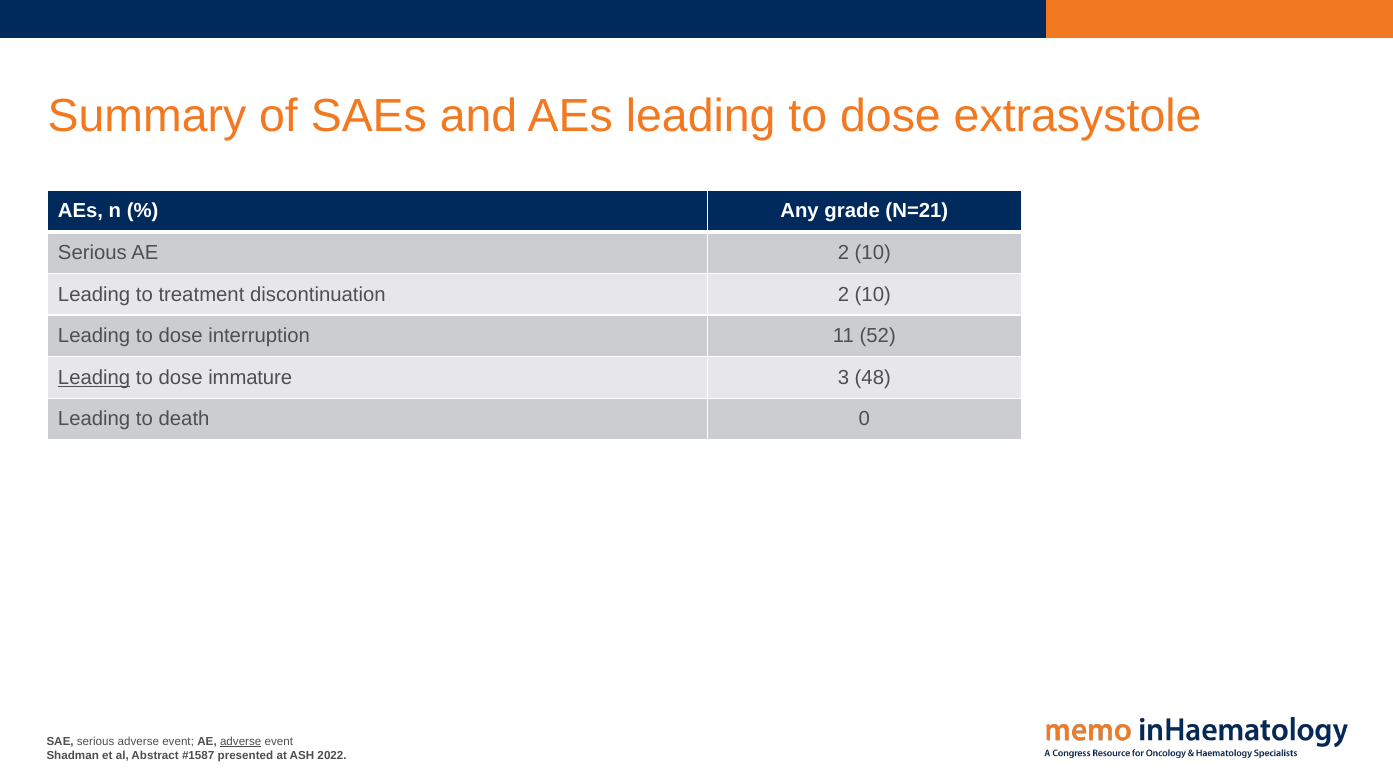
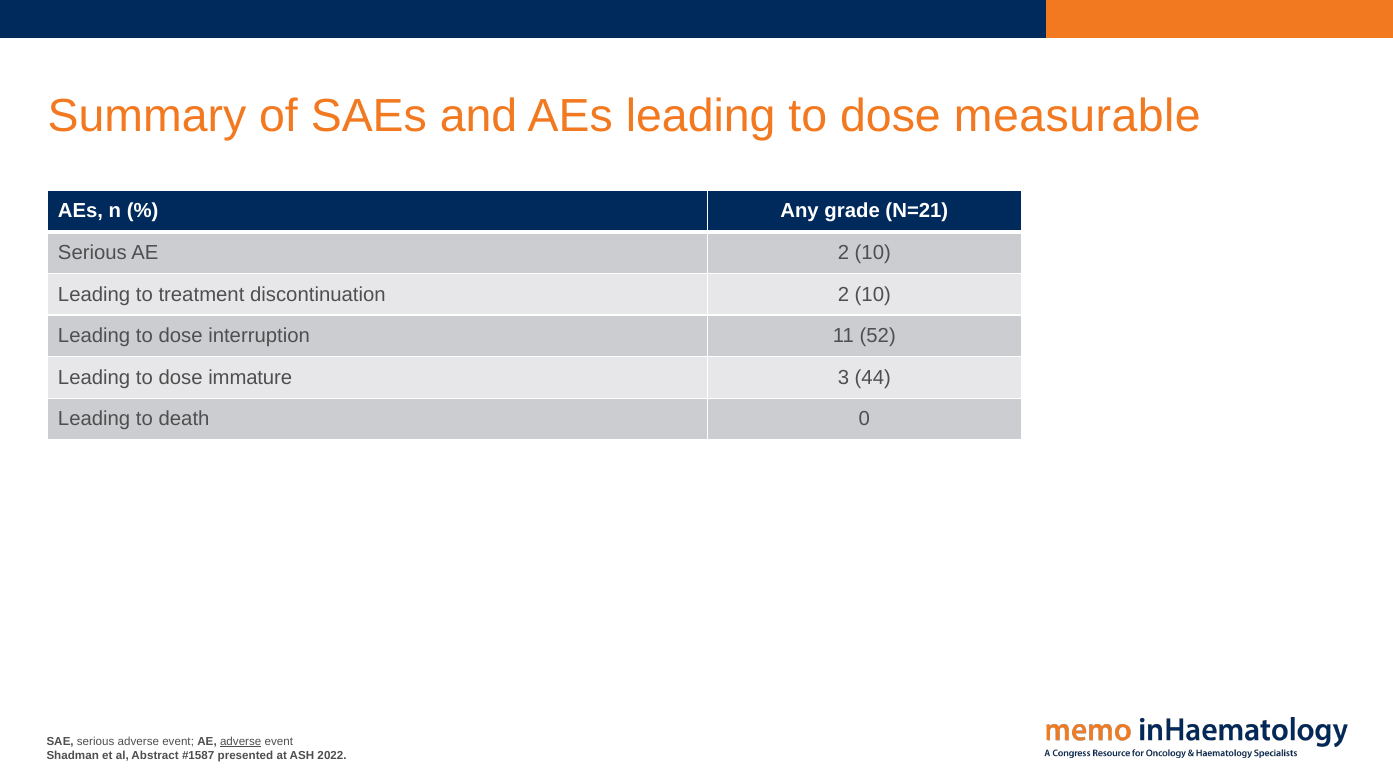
extrasystole: extrasystole -> measurable (1077, 116)
Leading underline: present -> none (94, 378)
48: 48 -> 44 (873, 378)
